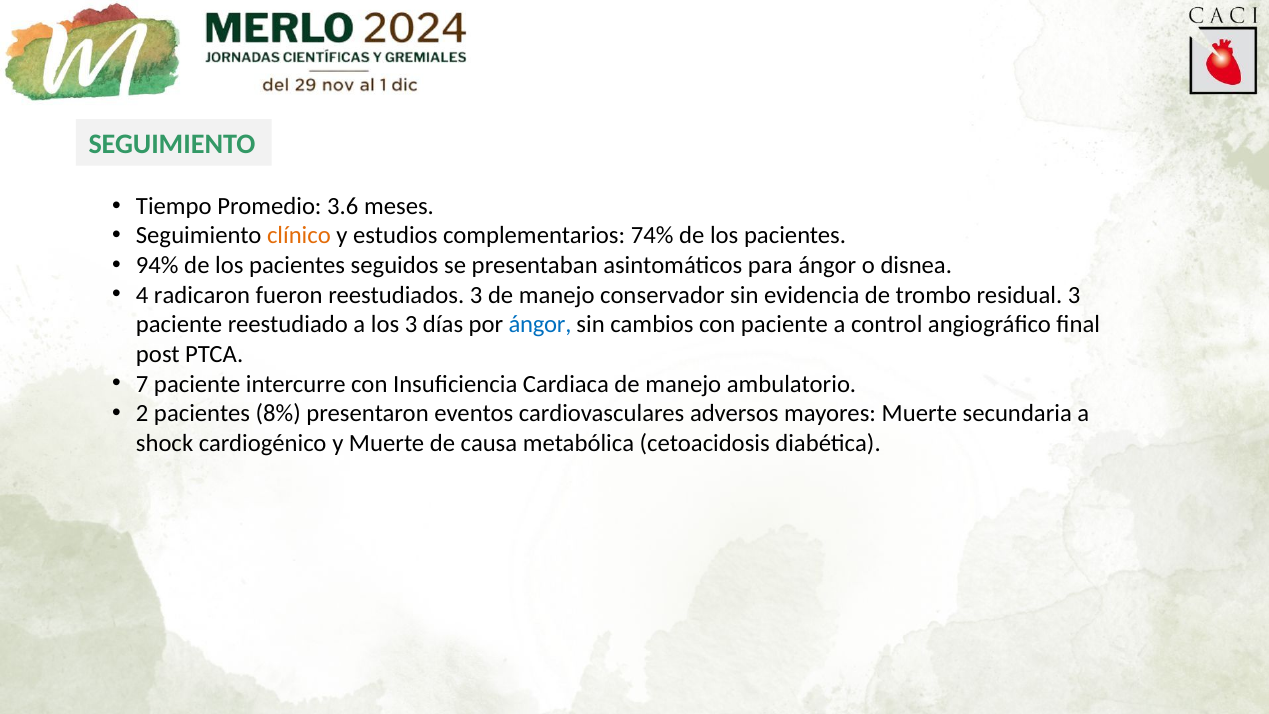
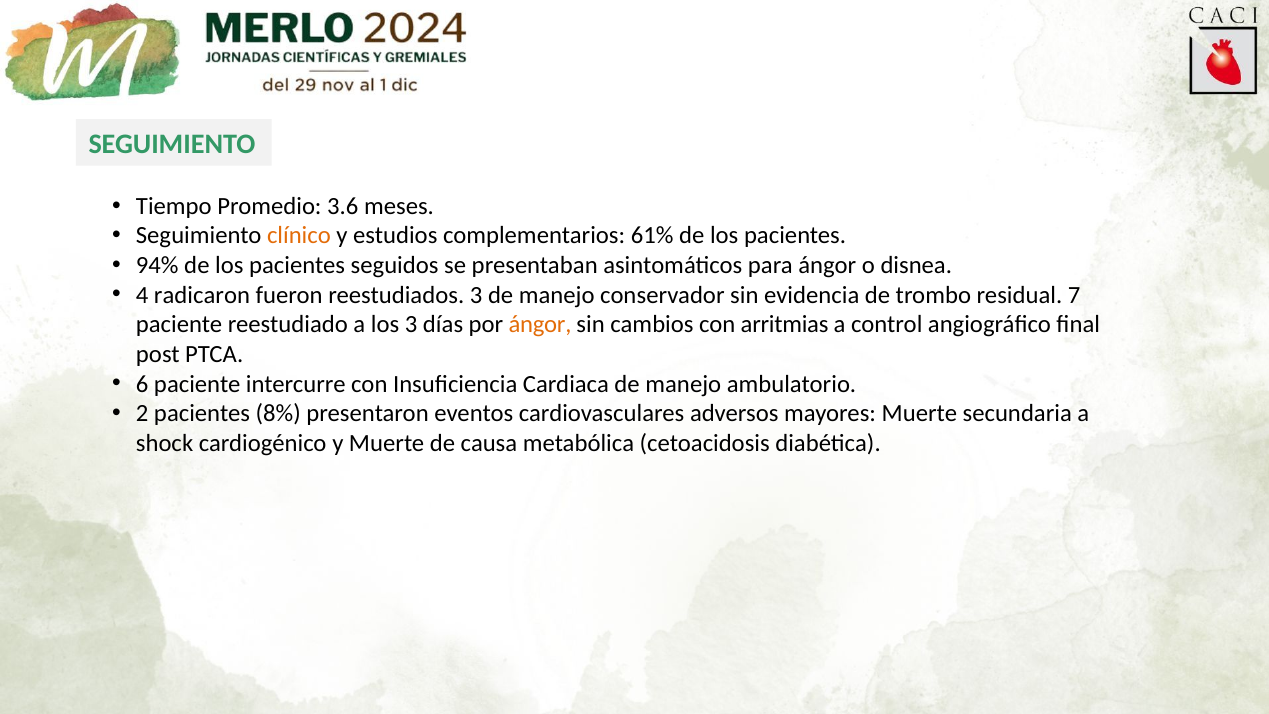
74%: 74% -> 61% (652, 236)
residual 3: 3 -> 7 (1074, 295)
ángor colour: blue -> orange (540, 325)
con paciente: paciente -> arritmias (785, 325)
7: 7 -> 6 (142, 384)
